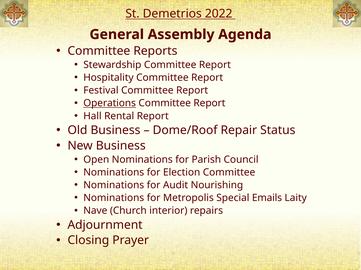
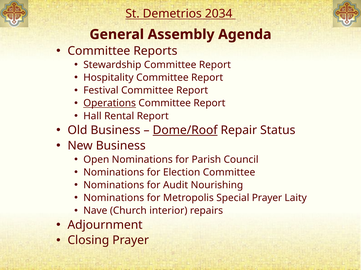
2022: 2022 -> 2034 (219, 14)
Dome/Roof underline: none -> present (185, 131)
Special Emails: Emails -> Prayer (267, 198)
